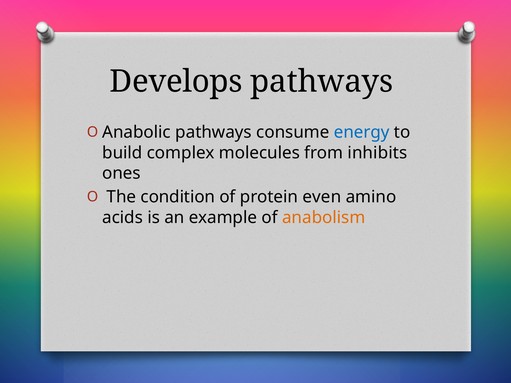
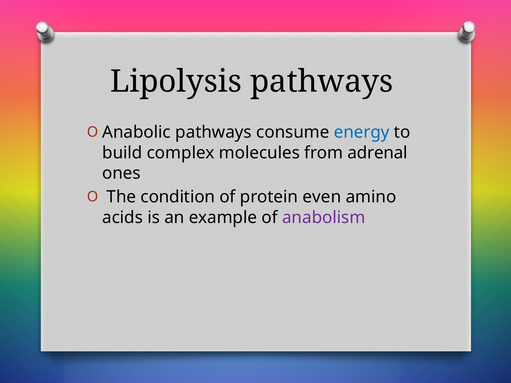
Develops: Develops -> Lipolysis (176, 81)
inhibits: inhibits -> adrenal (378, 153)
anabolism colour: orange -> purple (324, 218)
